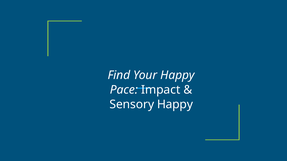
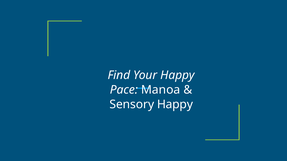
Impact: Impact -> Manoa (161, 90)
